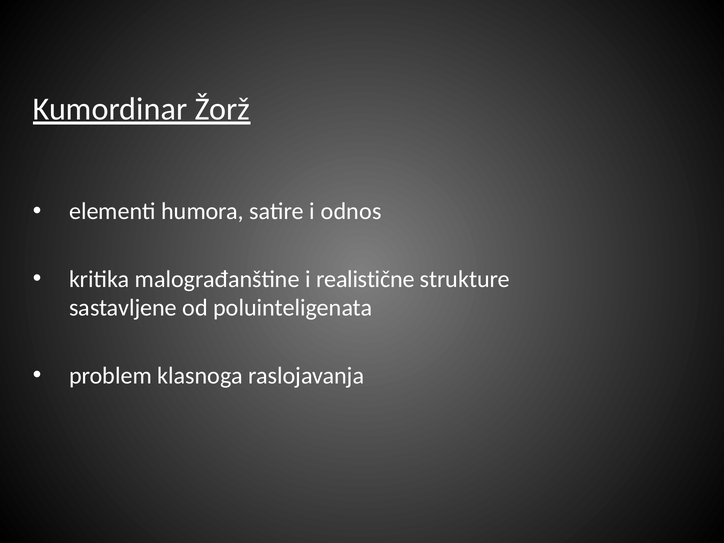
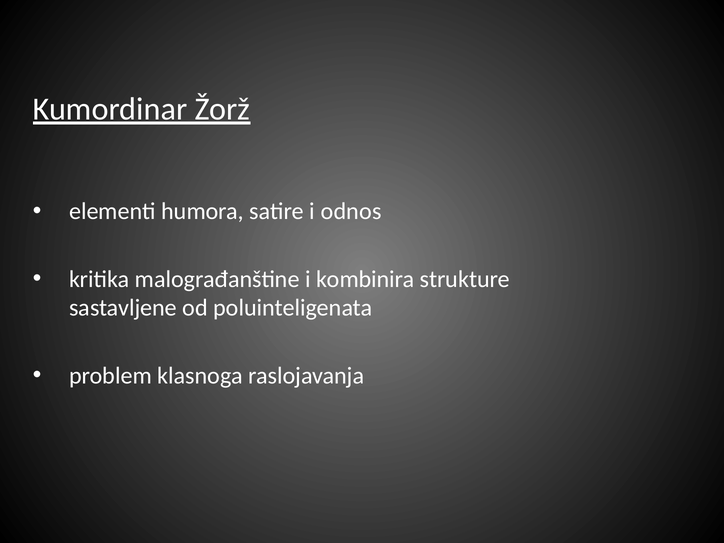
realistične: realistične -> kombinira (365, 279)
